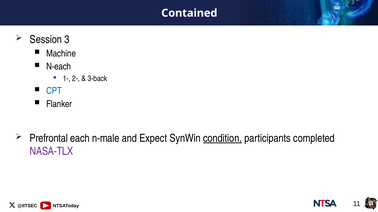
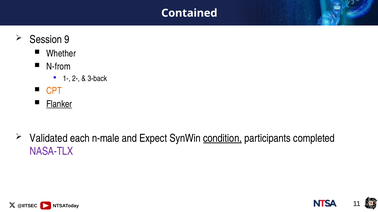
3: 3 -> 9 (67, 40)
Machine: Machine -> Whether (61, 54)
N-each: N-each -> N-from (59, 67)
CPT colour: blue -> orange (54, 91)
Flanker underline: none -> present (59, 104)
Prefrontal: Prefrontal -> Validated (49, 139)
